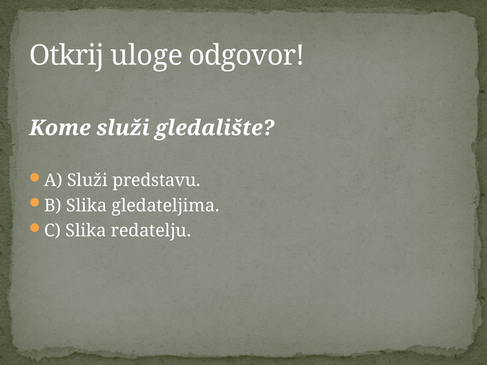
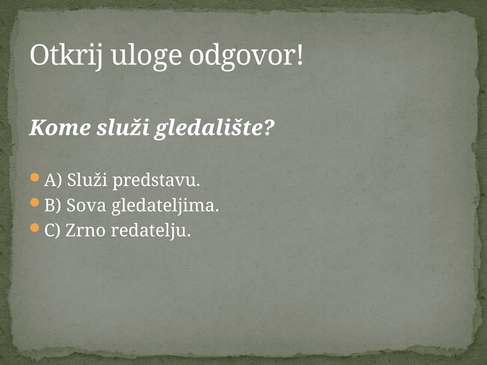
B Slika: Slika -> Sova (87, 206)
C Slika: Slika -> Zrno (86, 231)
